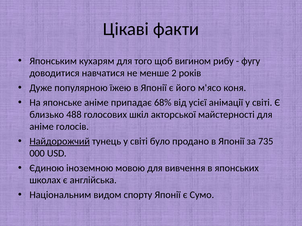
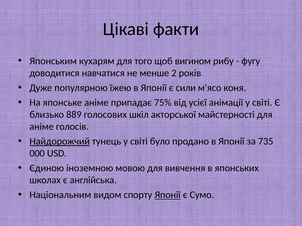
його: його -> сили (186, 88)
68%: 68% -> 75% (163, 103)
488: 488 -> 889 (74, 115)
Японії underline: none -> present (168, 195)
